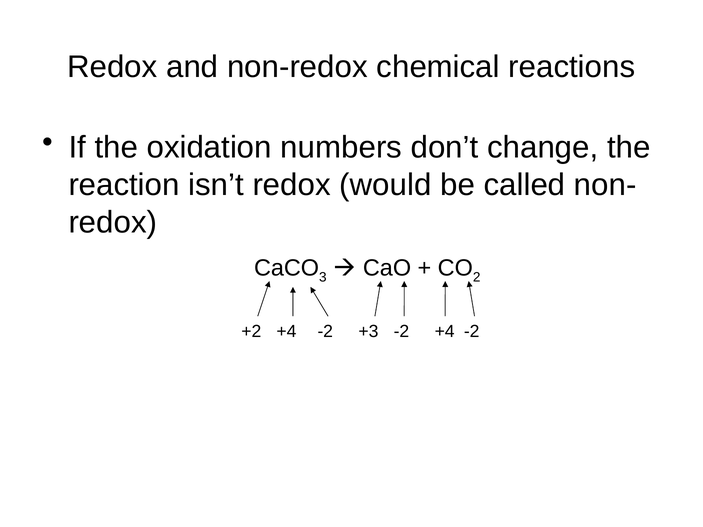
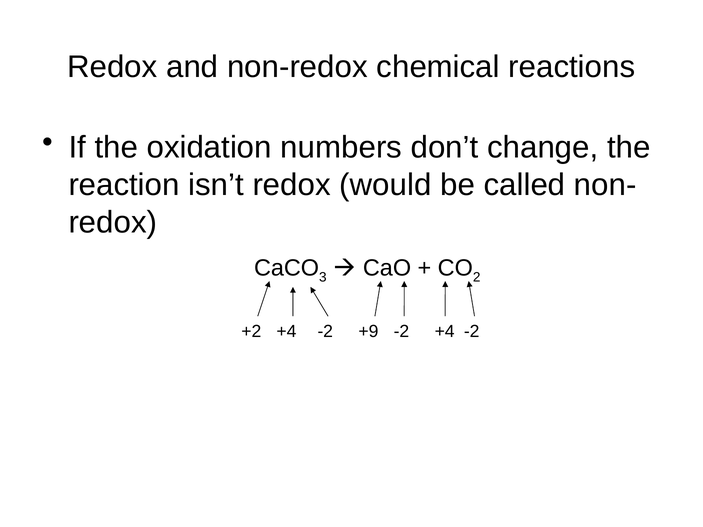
+3: +3 -> +9 (368, 332)
